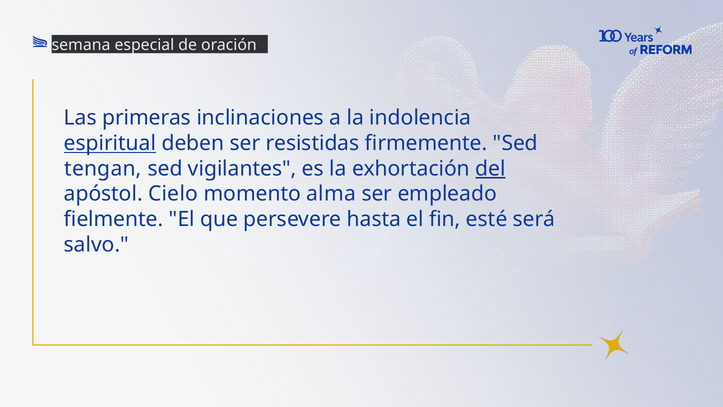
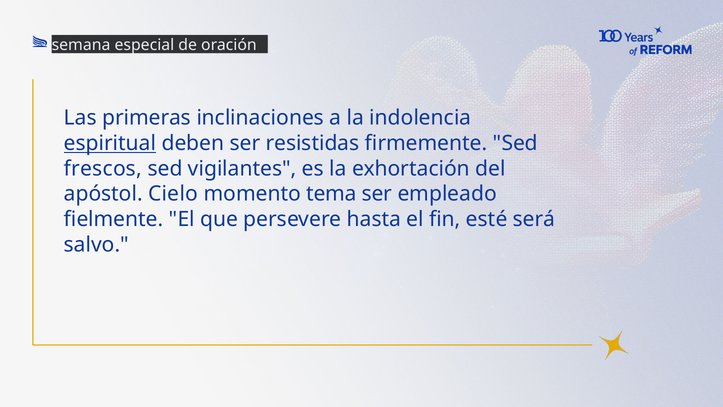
tengan: tengan -> frescos (103, 169)
del underline: present -> none (490, 169)
alma: alma -> tema (331, 194)
